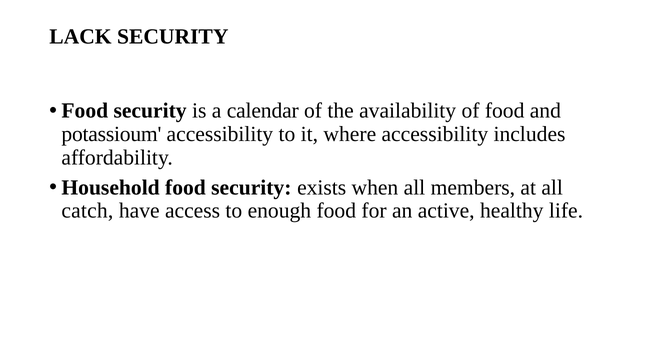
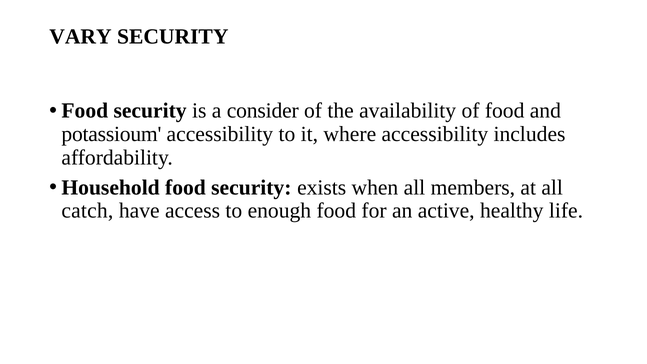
LACK: LACK -> VARY (80, 37)
calendar: calendar -> consider (263, 111)
